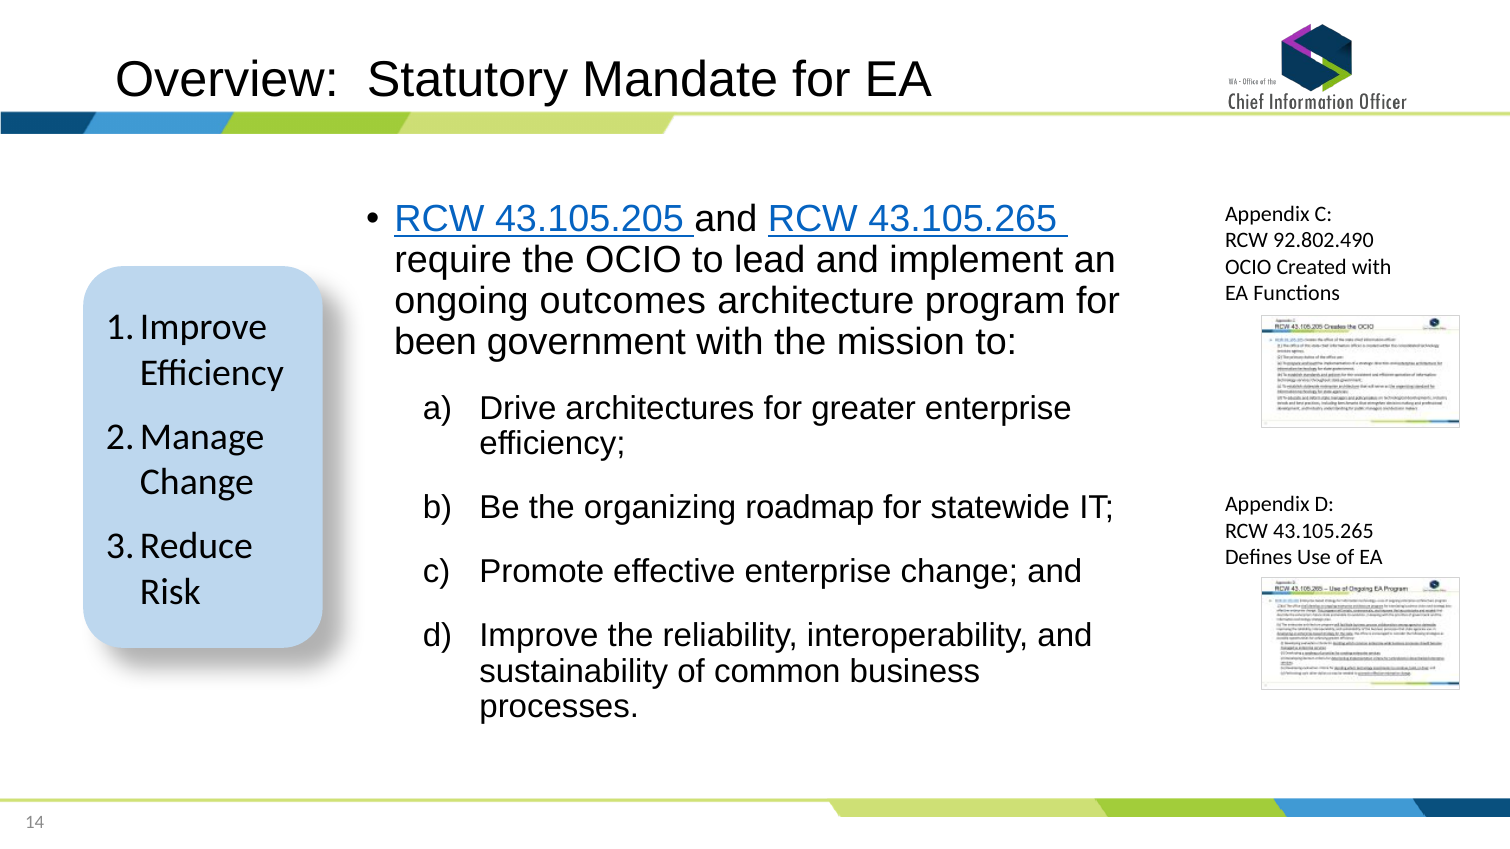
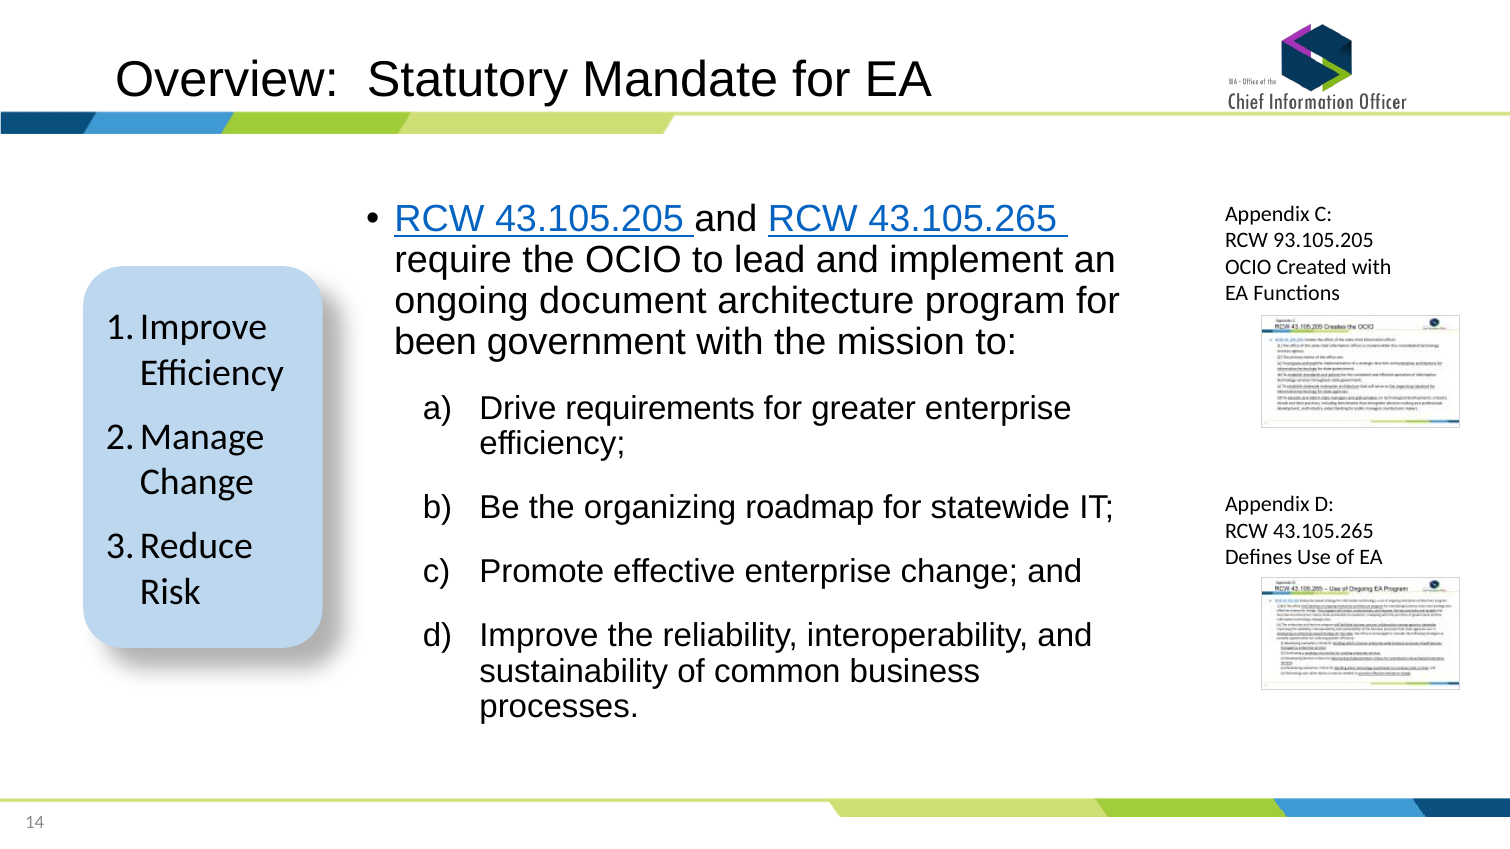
92.802.490: 92.802.490 -> 93.105.205 (1323, 241)
outcomes: outcomes -> document (623, 301)
architectures: architectures -> requirements (660, 408)
